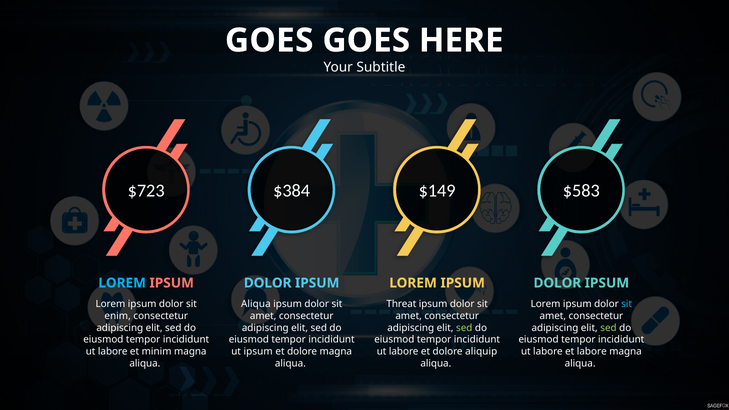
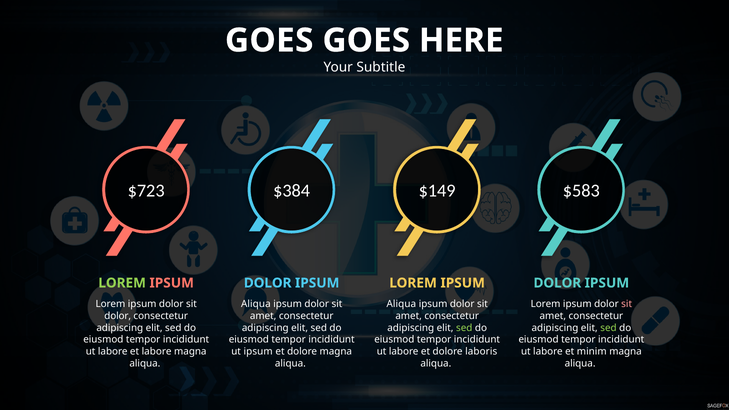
LOREM colour: light blue -> light green (122, 283)
Threat: Threat -> Aliqua (401, 304)
sit colour: light blue -> pink (627, 304)
enim: enim -> dolor (118, 316)
et minim: minim -> labore (157, 352)
aliquip: aliquip -> laboris (481, 352)
et labore: labore -> minim (592, 352)
